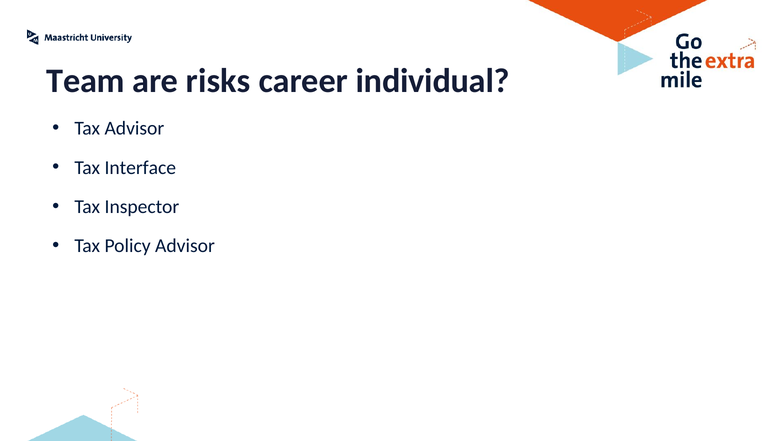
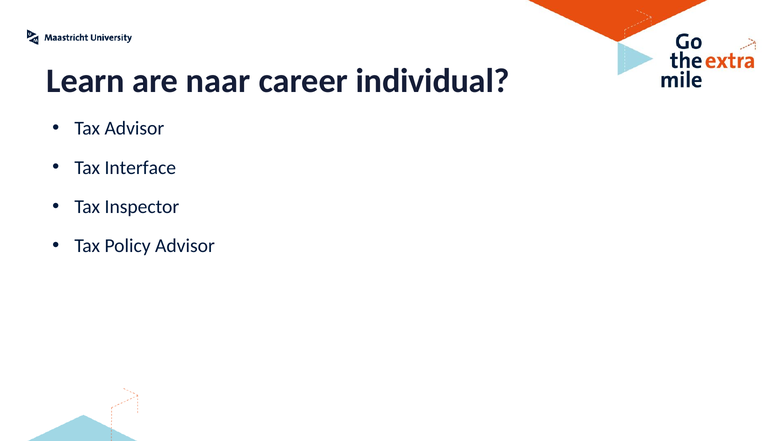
Team: Team -> Learn (86, 81)
risks: risks -> naar (218, 81)
